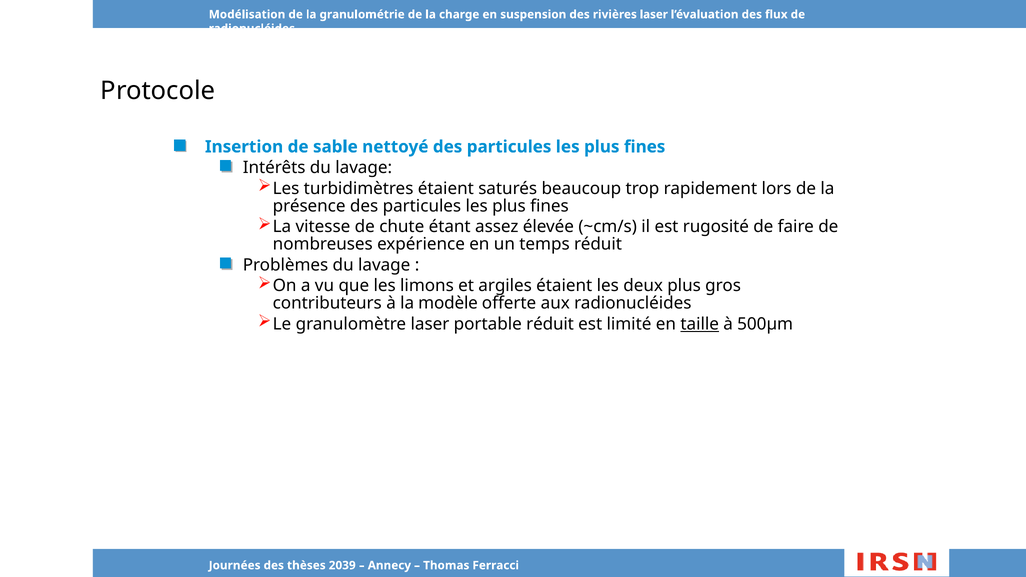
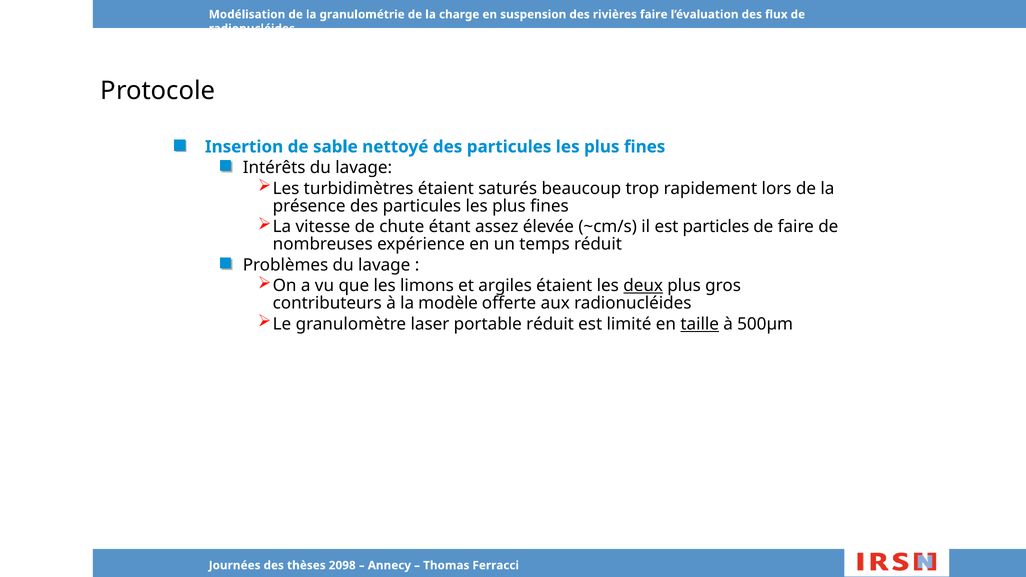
rivières laser: laser -> faire (654, 14)
rugosité: rugosité -> particles (716, 227)
deux underline: none -> present (643, 286)
2039: 2039 -> 2098 (342, 566)
